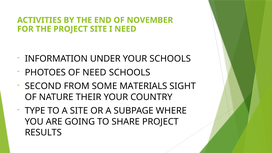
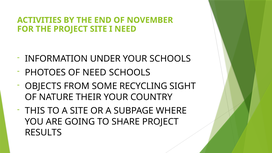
SECOND: SECOND -> OBJECTS (43, 86)
MATERIALS: MATERIALS -> RECYCLING (143, 86)
TYPE: TYPE -> THIS (35, 111)
